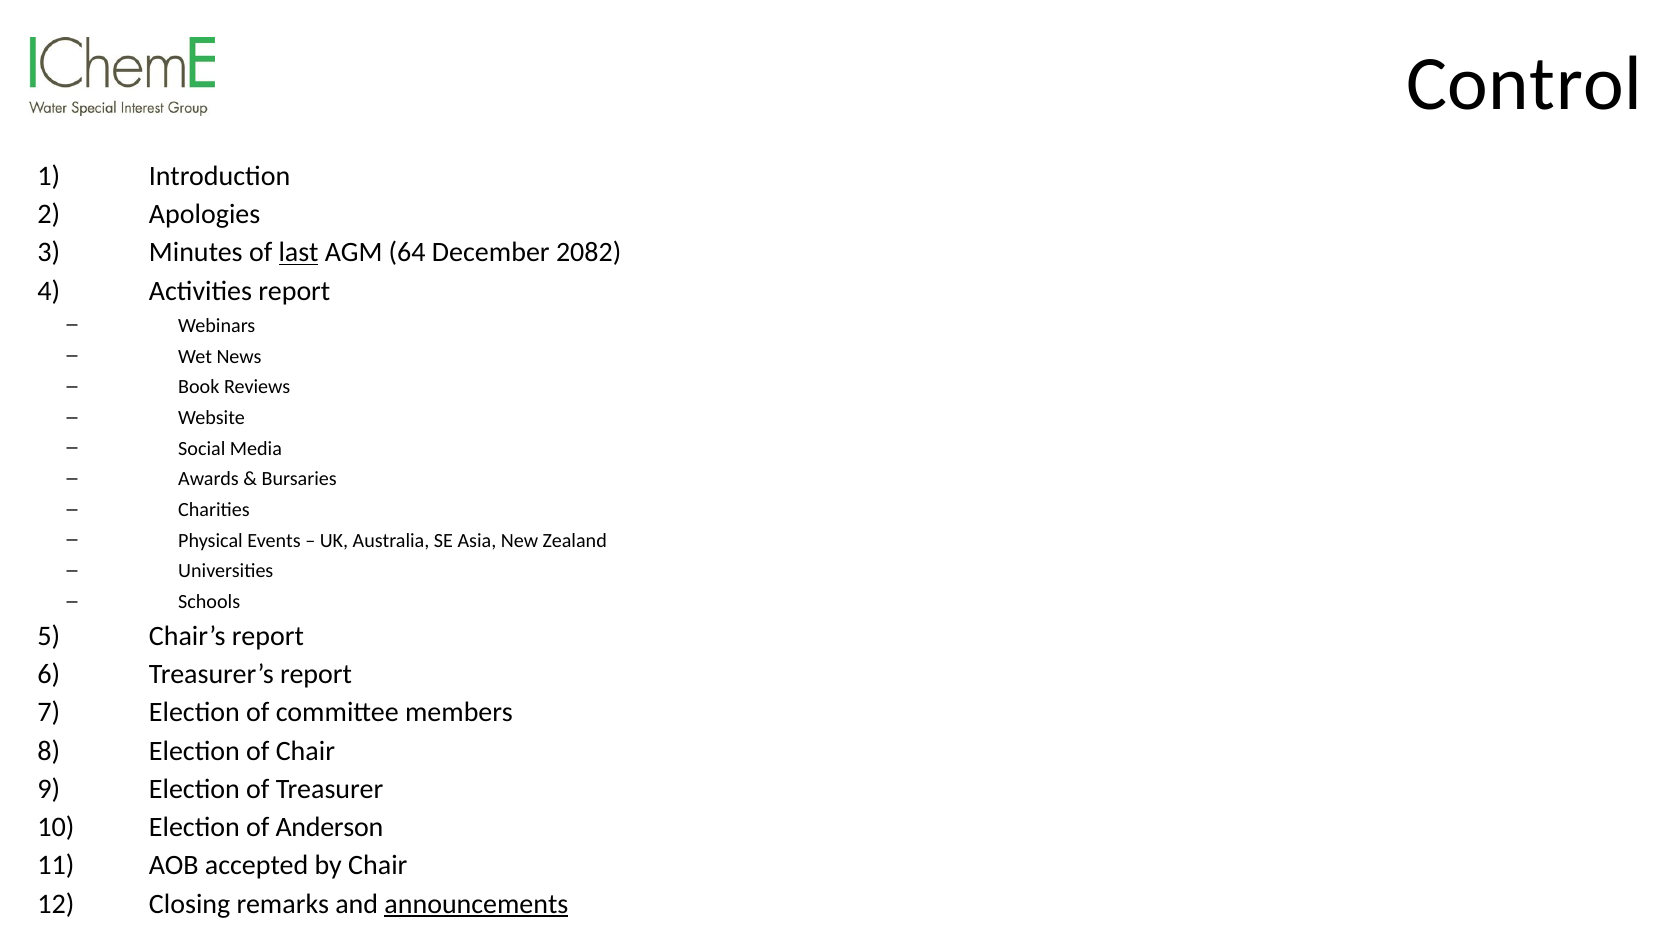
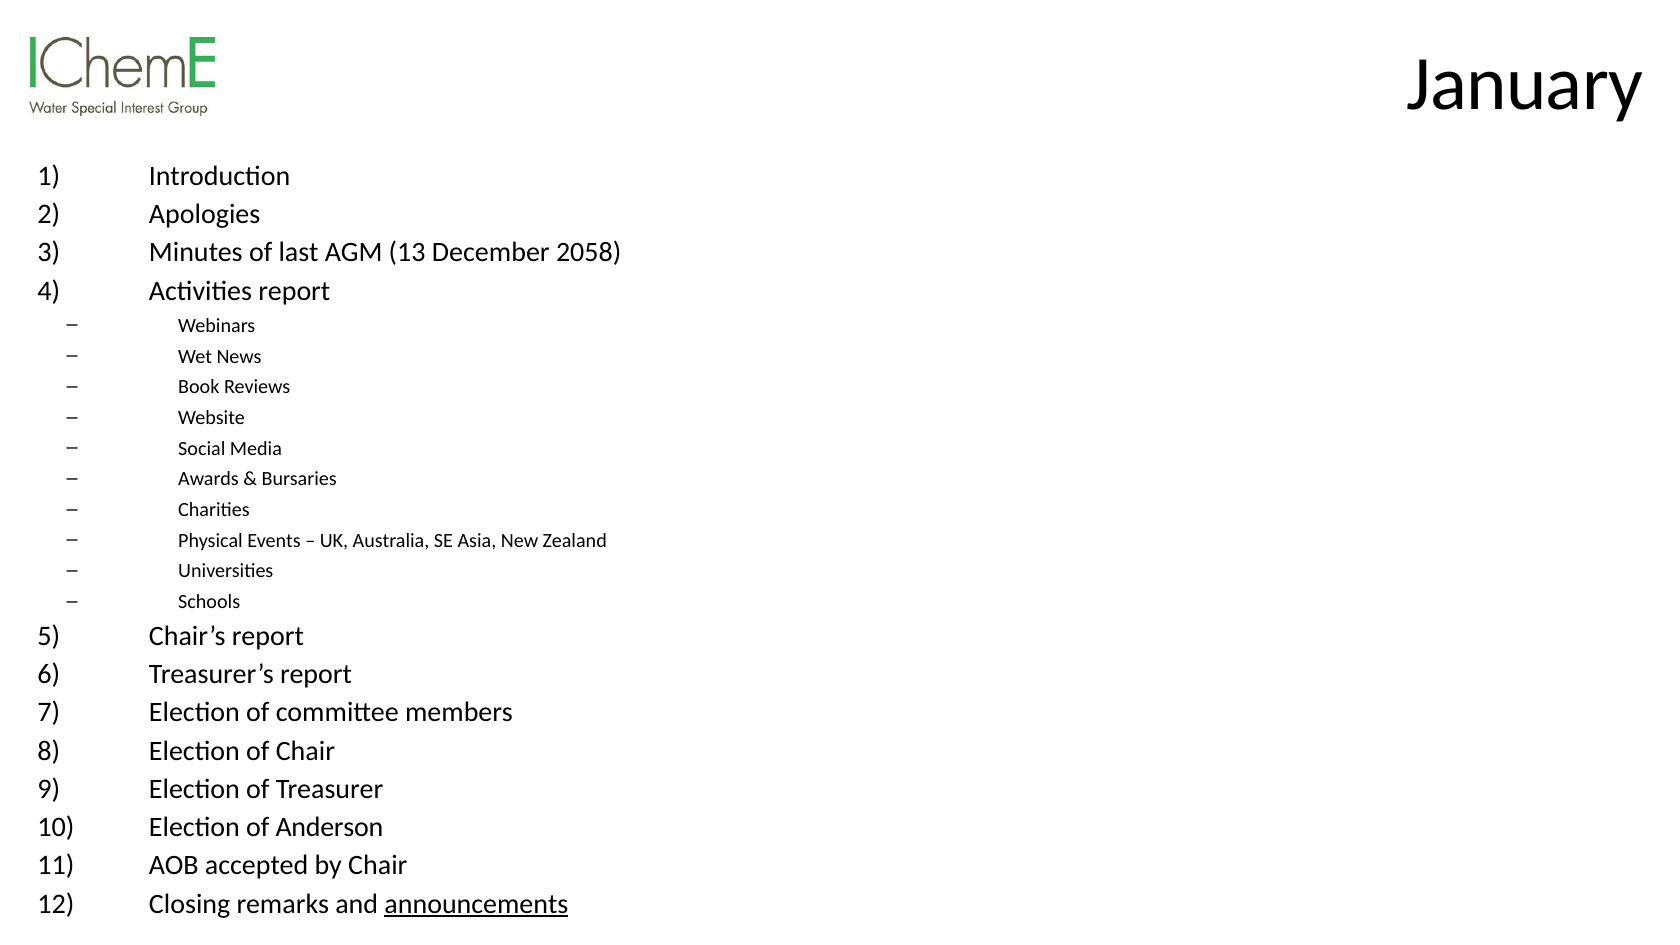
Control: Control -> January (1525, 84)
last underline: present -> none (299, 253)
64: 64 -> 13 (407, 253)
2082: 2082 -> 2058 (589, 253)
